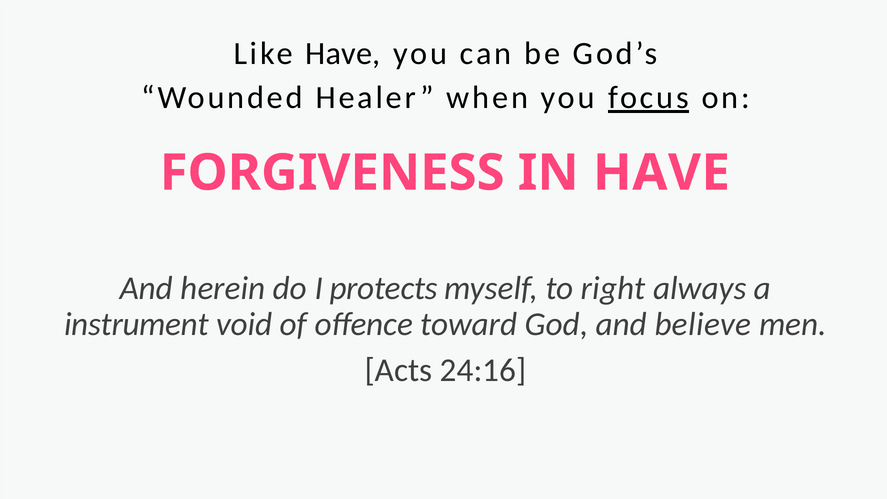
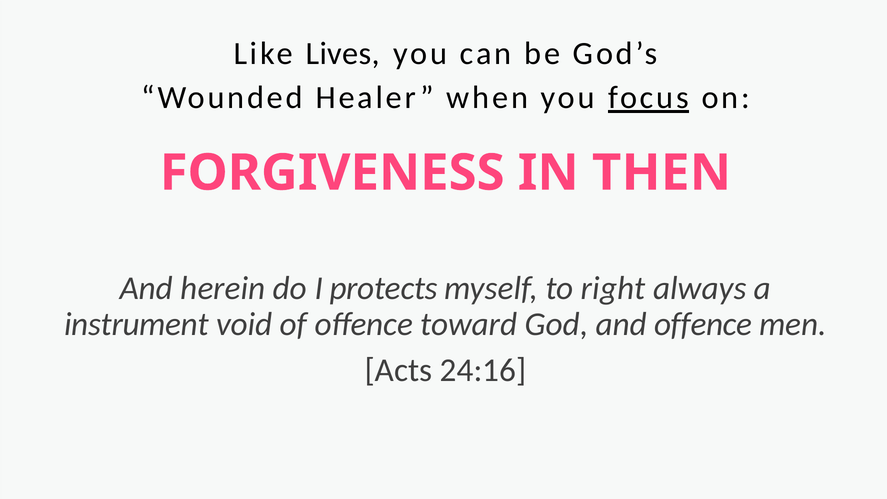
Like Have: Have -> Lives (343, 53)
IN HAVE: HAVE -> THEN (662, 173)
and believe: believe -> offence (703, 324)
